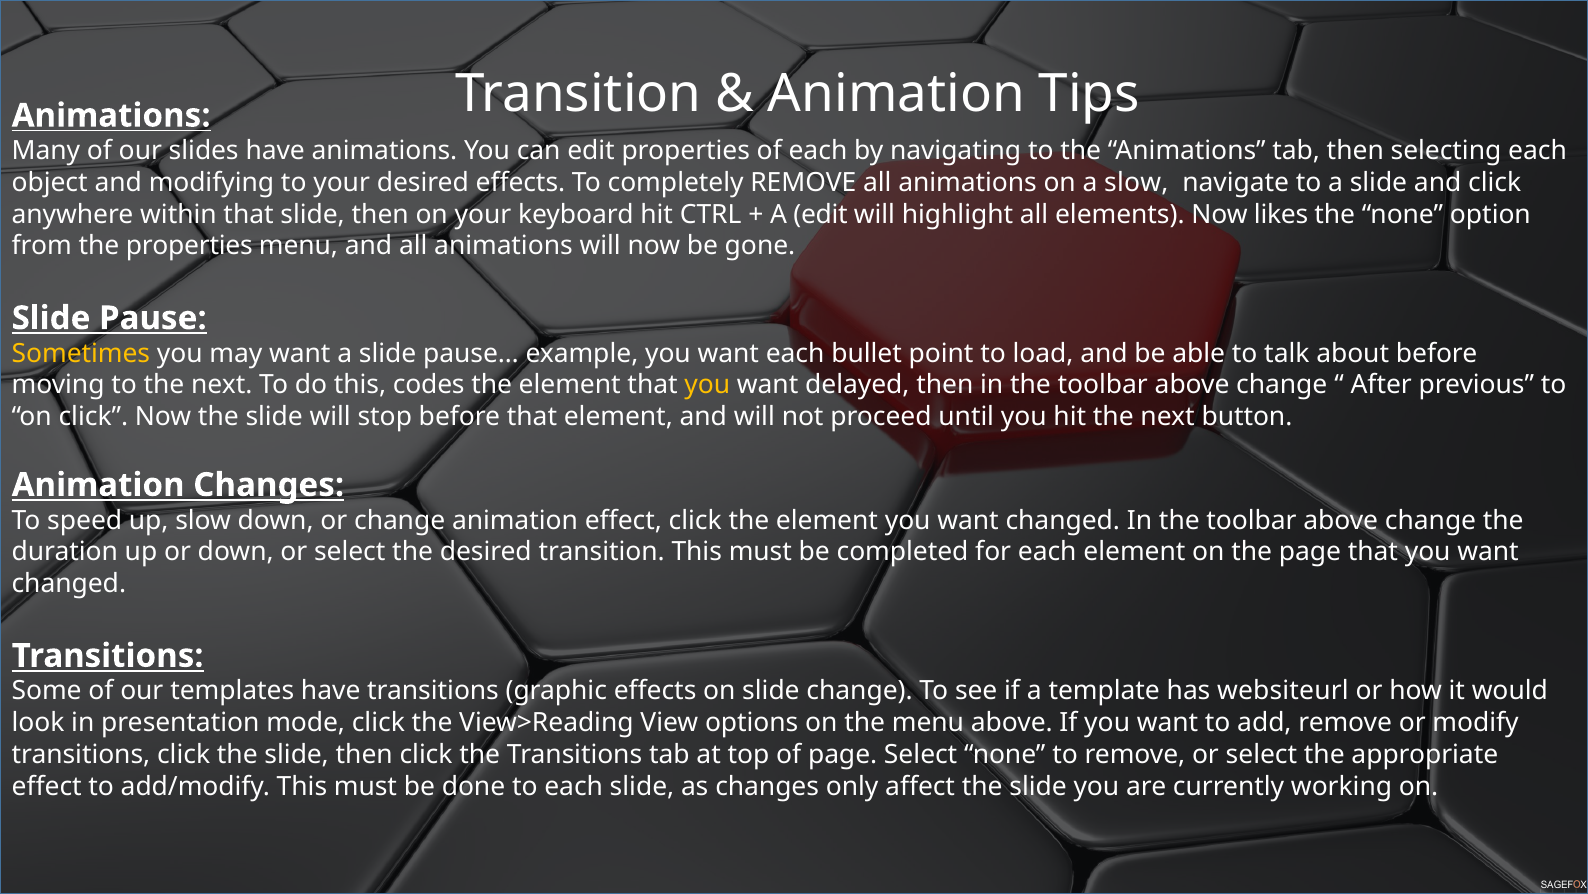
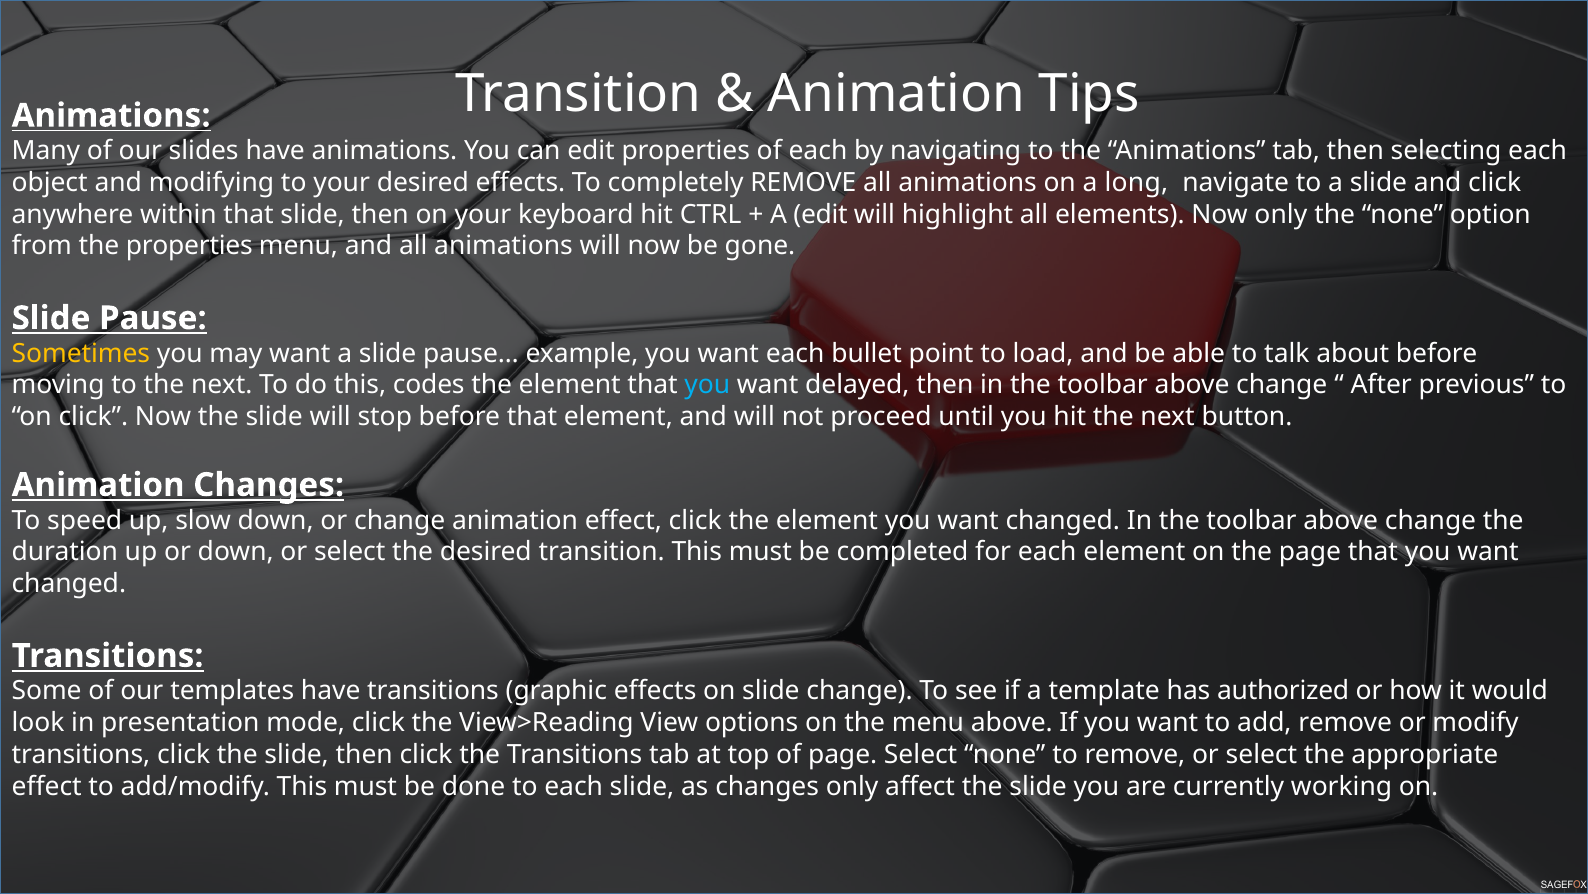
a slow: slow -> long (1136, 182)
Now likes: likes -> only (1281, 214)
you colour: yellow -> light blue (707, 385)
websiteurl: websiteurl -> authorized (1283, 691)
